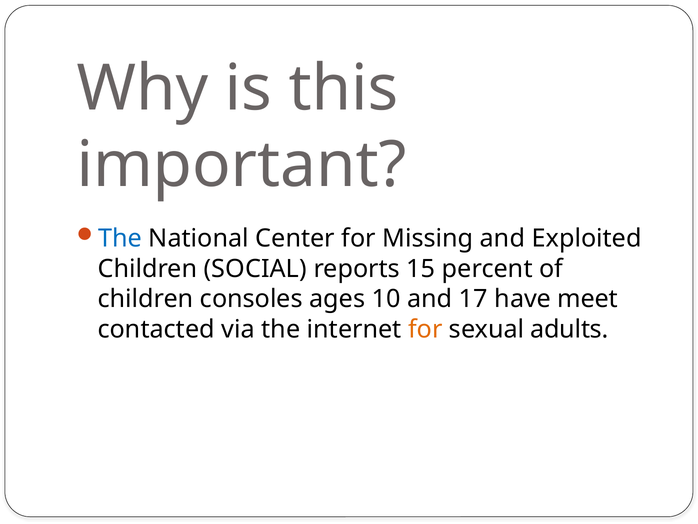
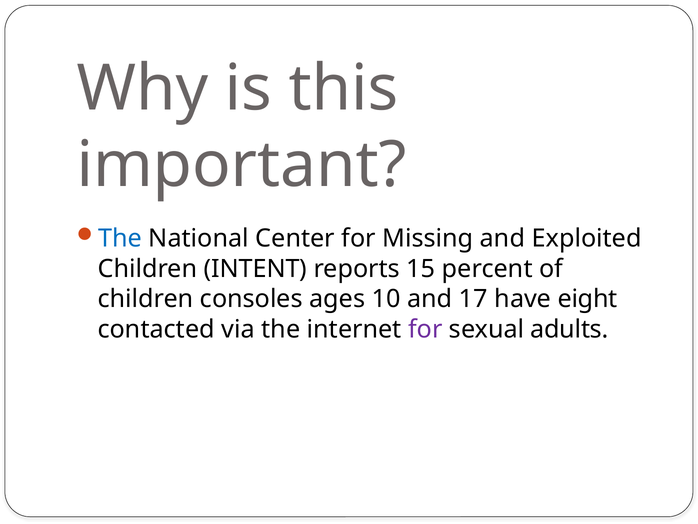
SOCIAL: SOCIAL -> INTENT (255, 268)
meet: meet -> eight (588, 299)
for colour: orange -> purple (425, 329)
